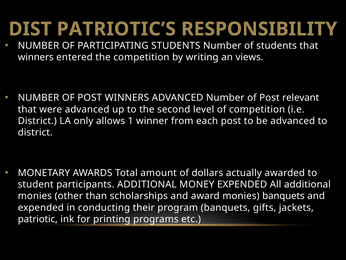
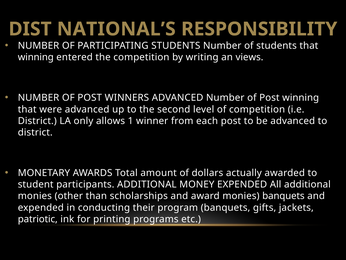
PATRIOTIC’S: PATRIOTIC’S -> NATIONAL’S (116, 29)
winners: winners -> winning (36, 57)
Post relevant: relevant -> winning (301, 98)
